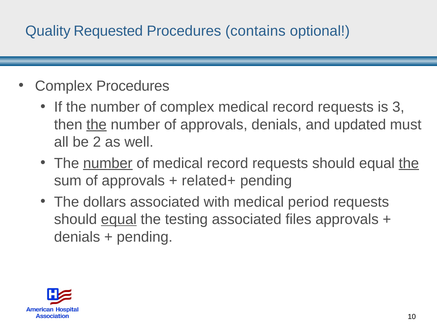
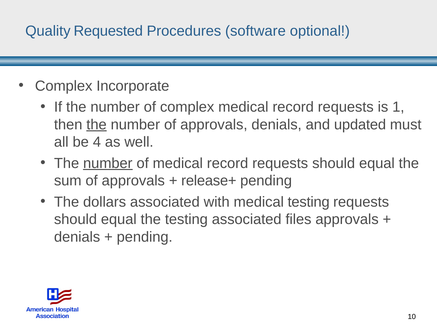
contains: contains -> software (255, 31)
Complex Procedures: Procedures -> Incorporate (133, 86)
3: 3 -> 1 (398, 107)
2: 2 -> 4 (97, 142)
the underline: present -> none (409, 163)
related+: related+ -> release+ (209, 181)
medical period: period -> testing (309, 202)
equal underline: present -> none (119, 219)
